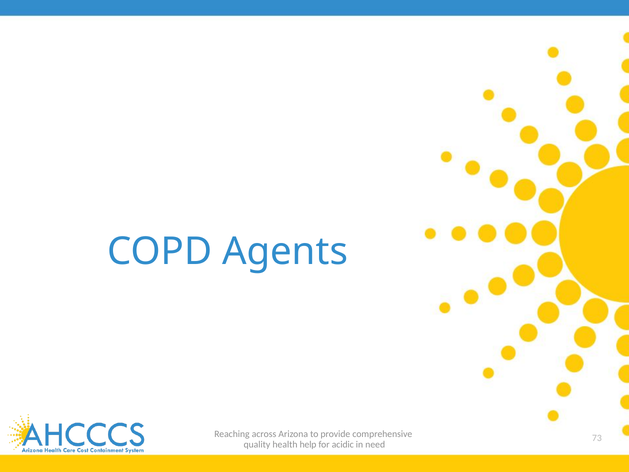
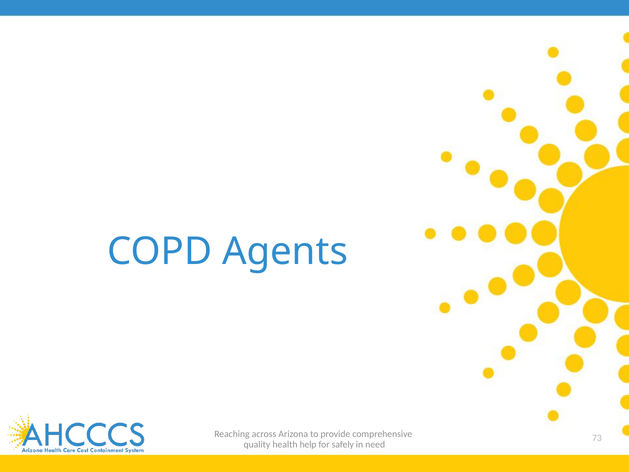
acidic: acidic -> safely (343, 444)
